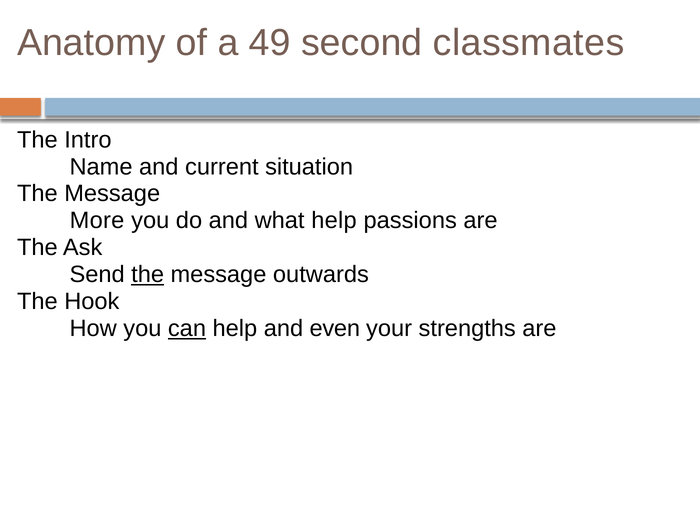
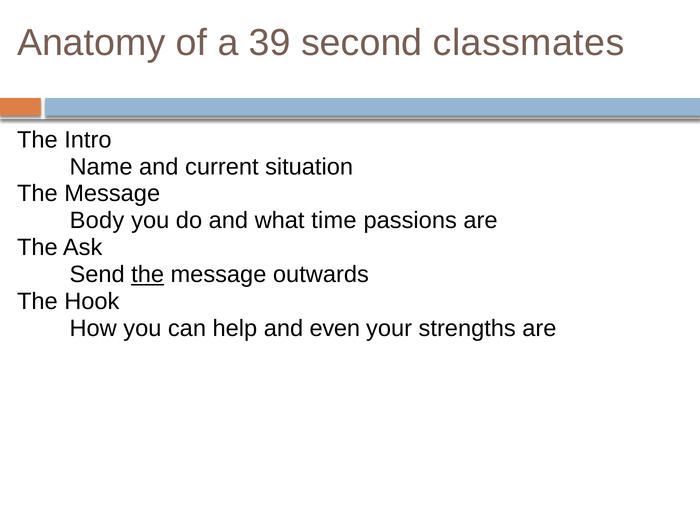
49: 49 -> 39 (270, 43)
More: More -> Body (97, 221)
what help: help -> time (334, 221)
can underline: present -> none (187, 328)
